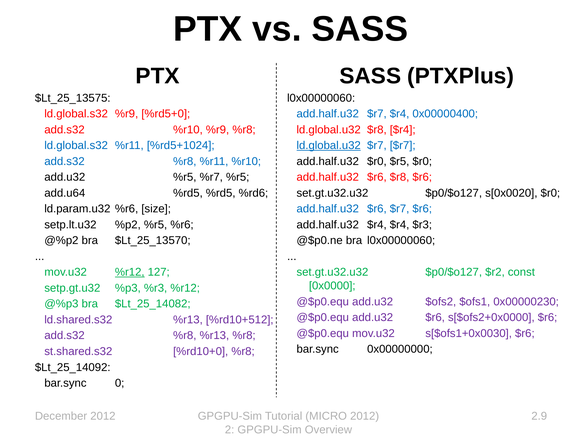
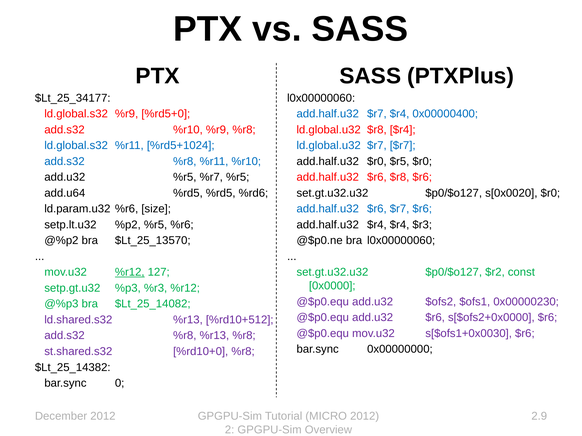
$Lt_25_13575: $Lt_25_13575 -> $Lt_25_34177 (73, 98)
ld.global.u32 underline: present -> none (329, 146)
$Lt_25_14092: $Lt_25_14092 -> $Lt_25_14382 (73, 368)
